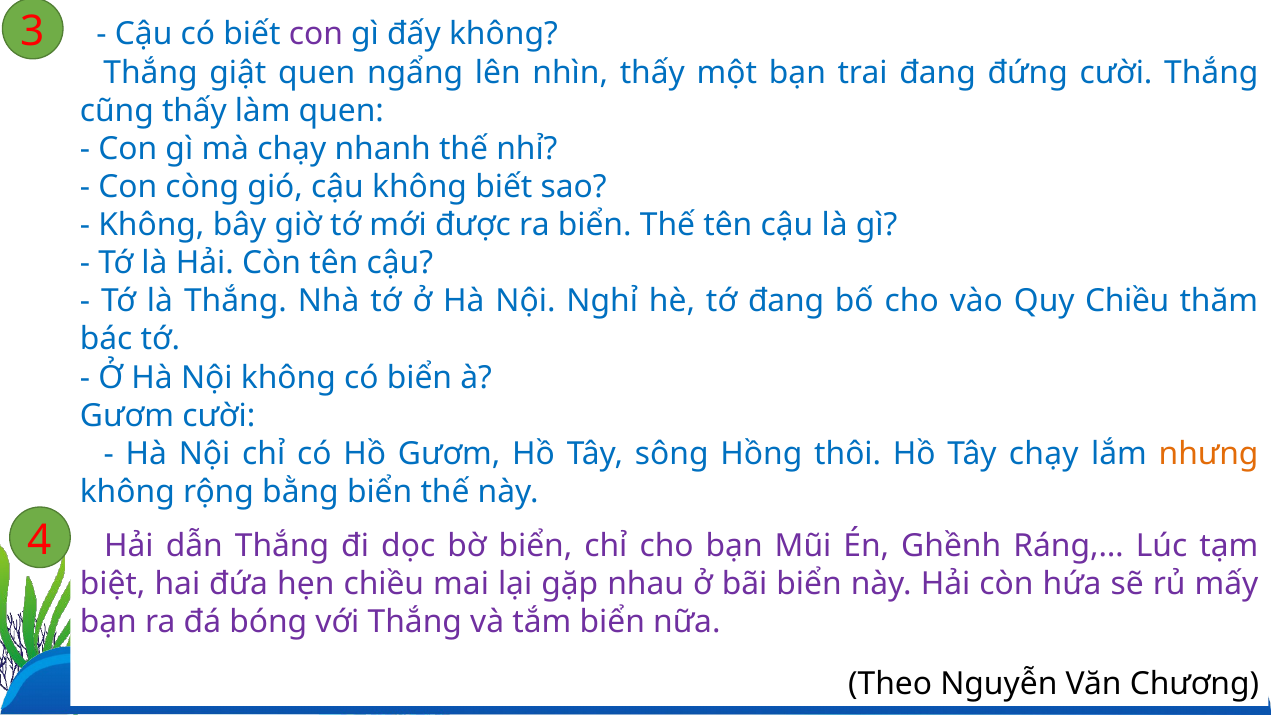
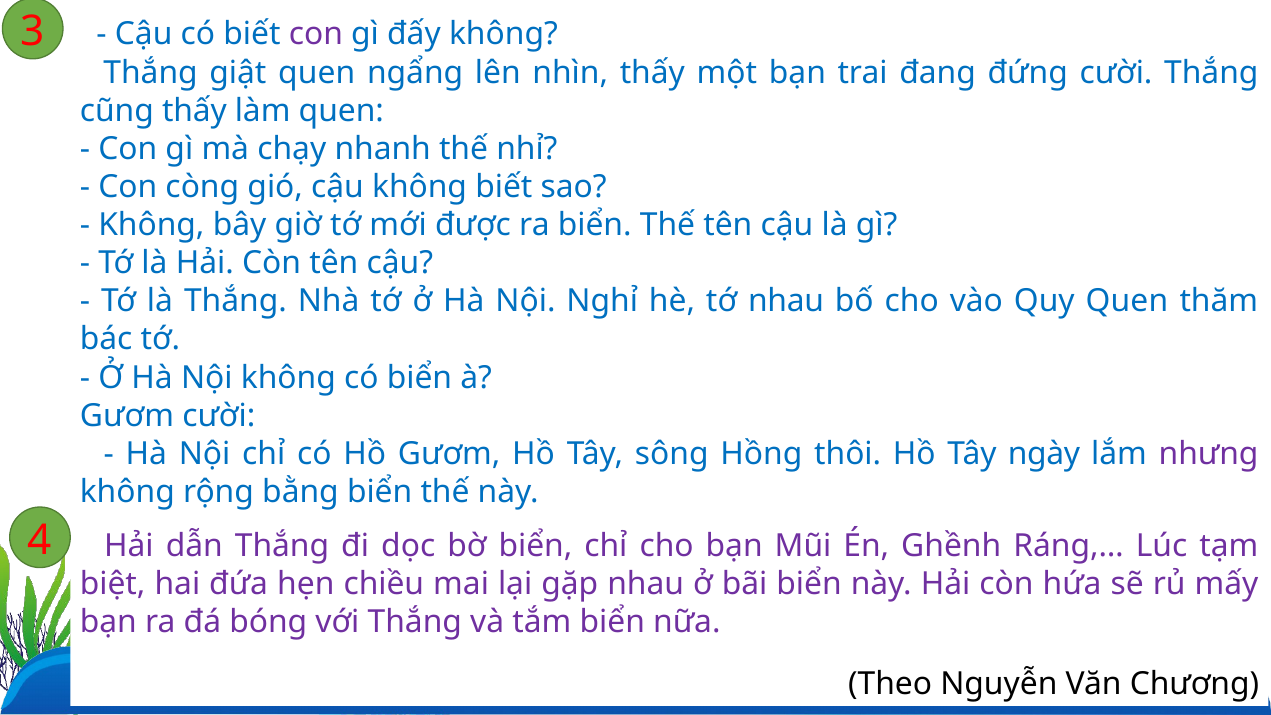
tớ đang: đang -> nhau (786, 301)
Quy Chiều: Chiều -> Quen (1127, 301)
Tây chạy: chạy -> ngày (1044, 454)
nhưng colour: orange -> purple (1209, 454)
